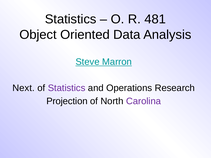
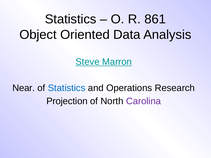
481: 481 -> 861 (155, 19)
Next: Next -> Near (24, 88)
Statistics colour: purple -> blue (67, 88)
